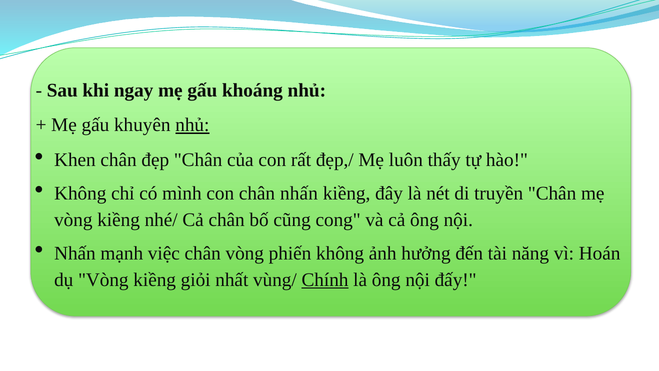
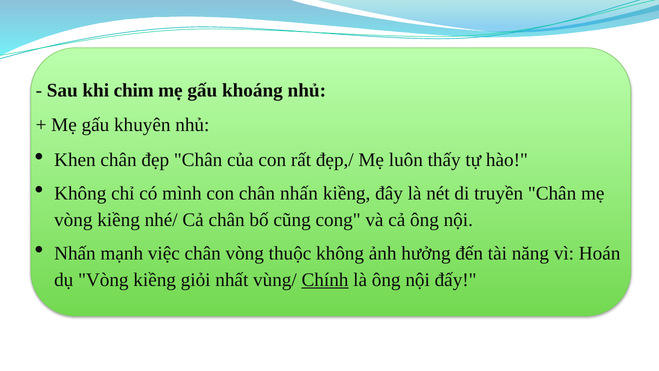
ngay: ngay -> chim (134, 90)
nhủ underline: present -> none (192, 125)
phiến: phiến -> thuộc (290, 253)
